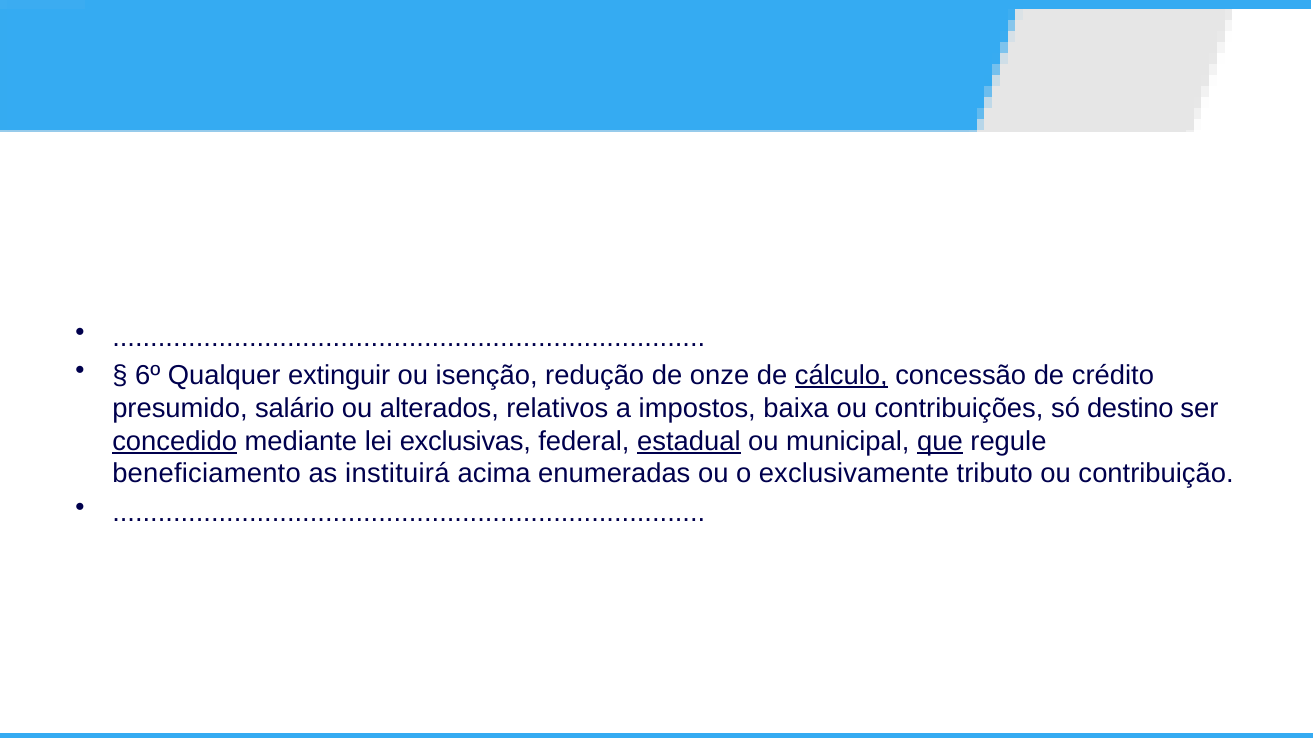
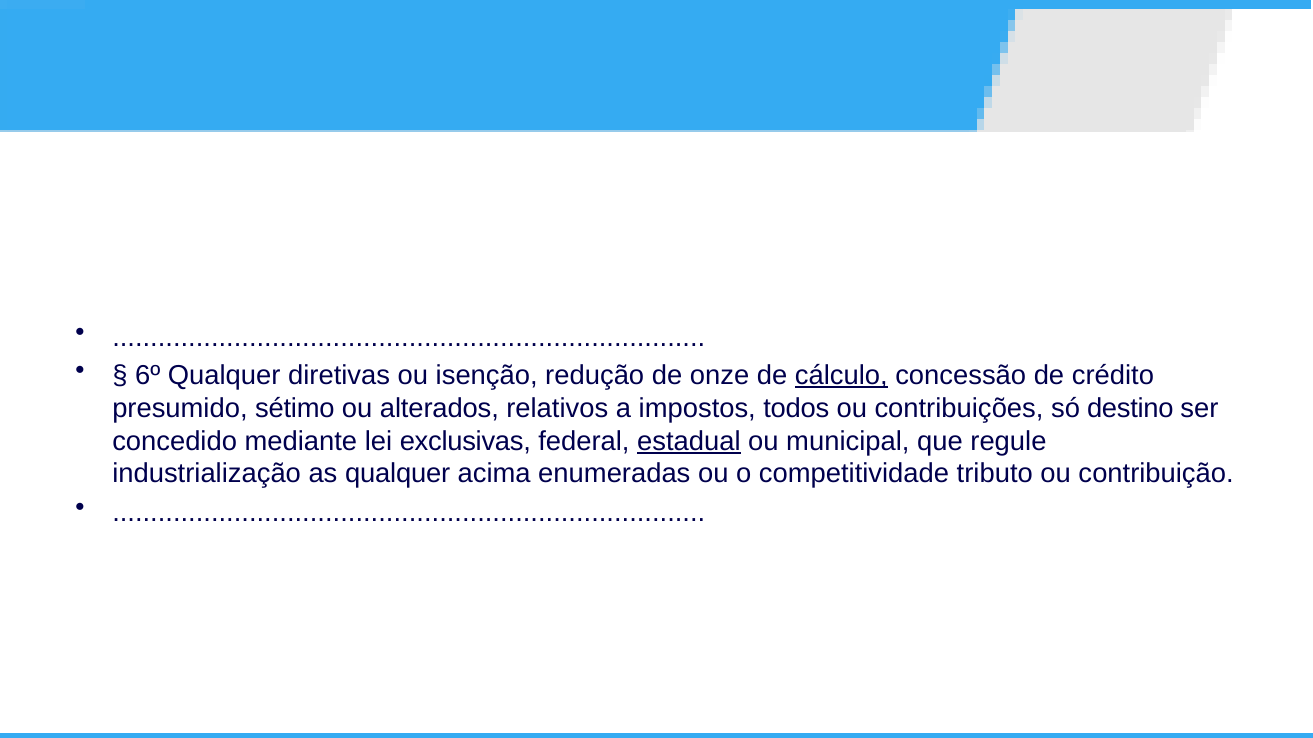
extinguir: extinguir -> diretivas (339, 376)
salário: salário -> sétimo (295, 408)
baixa: baixa -> todos (796, 408)
concedido underline: present -> none (175, 441)
que underline: present -> none (940, 441)
beneficiamento: beneficiamento -> industrialização (207, 474)
as instituirá: instituirá -> qualquer (398, 474)
exclusivamente: exclusivamente -> competitividade (854, 474)
